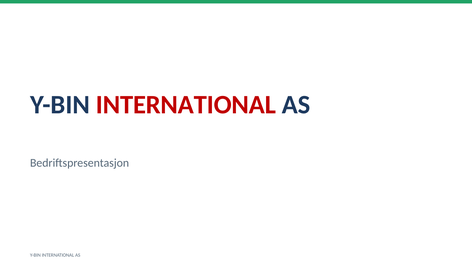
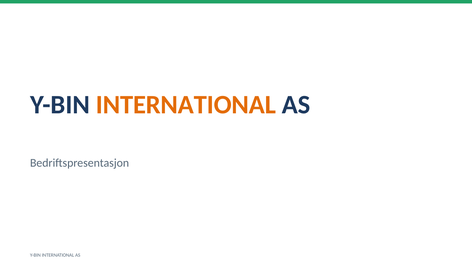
INTERNATIONAL colour: red -> orange (186, 105)
